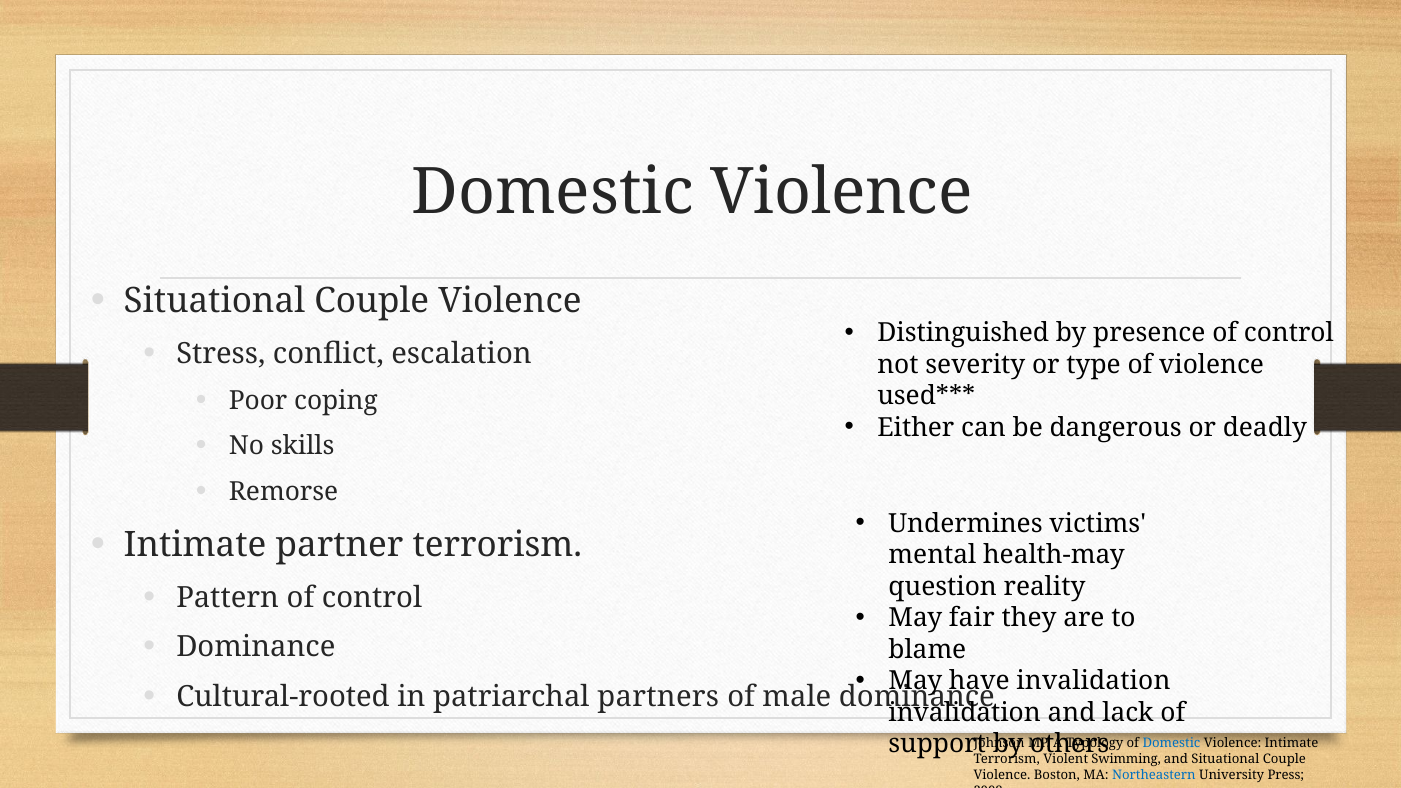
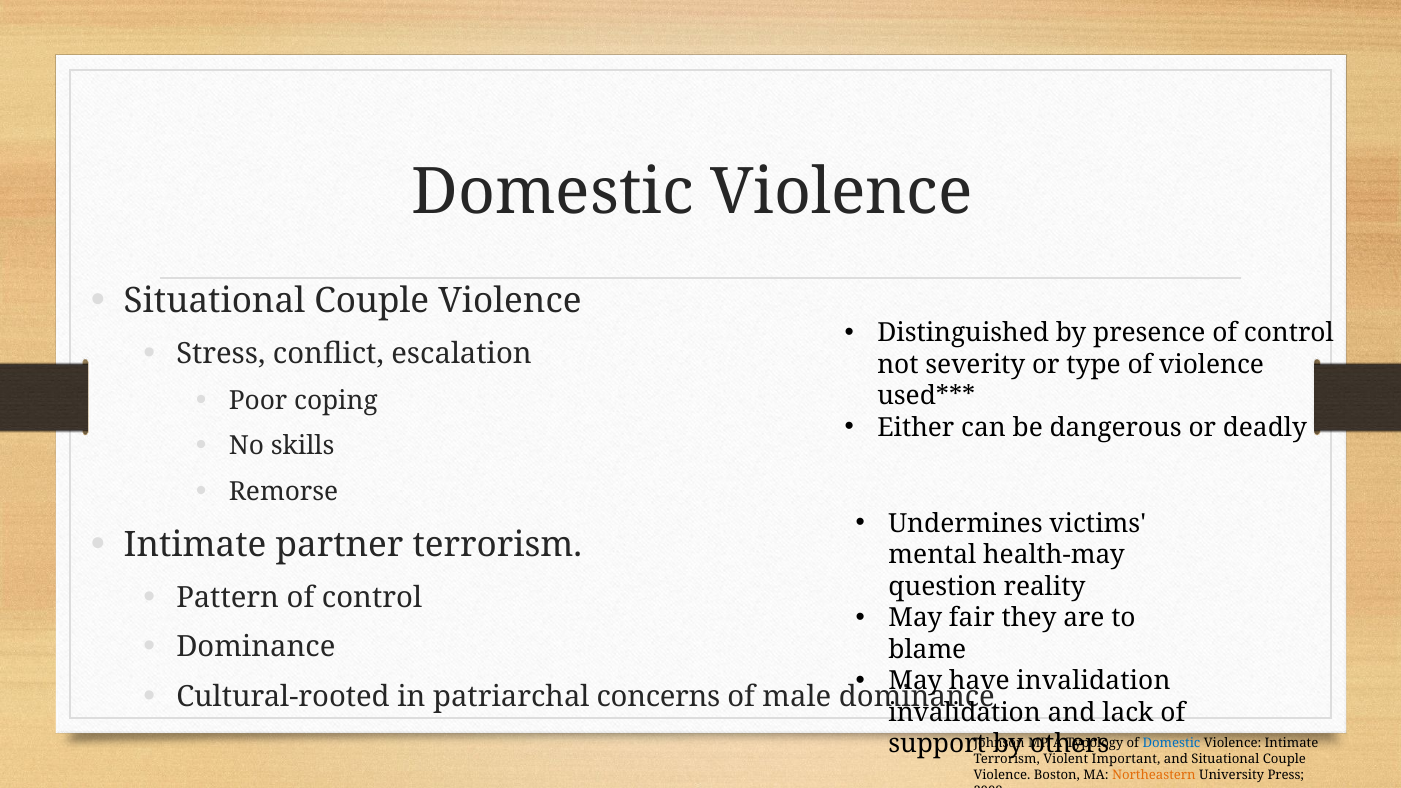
partners: partners -> concerns (659, 697)
Swimming: Swimming -> Important (1126, 759)
Northeastern colour: blue -> orange (1154, 775)
